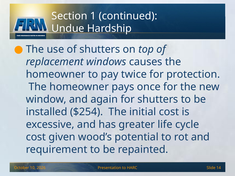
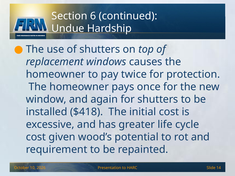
1: 1 -> 6 (93, 16)
$254: $254 -> $418 (87, 112)
